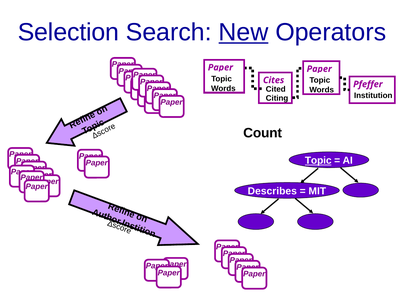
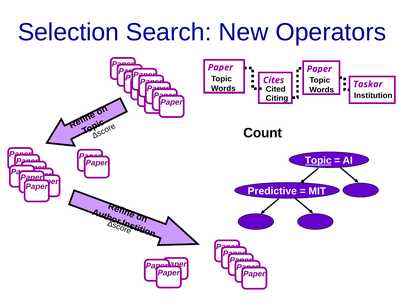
New underline: present -> none (244, 32)
Pfeffer: Pfeffer -> Taskar (368, 84)
Describes: Describes -> Predictive (272, 191)
